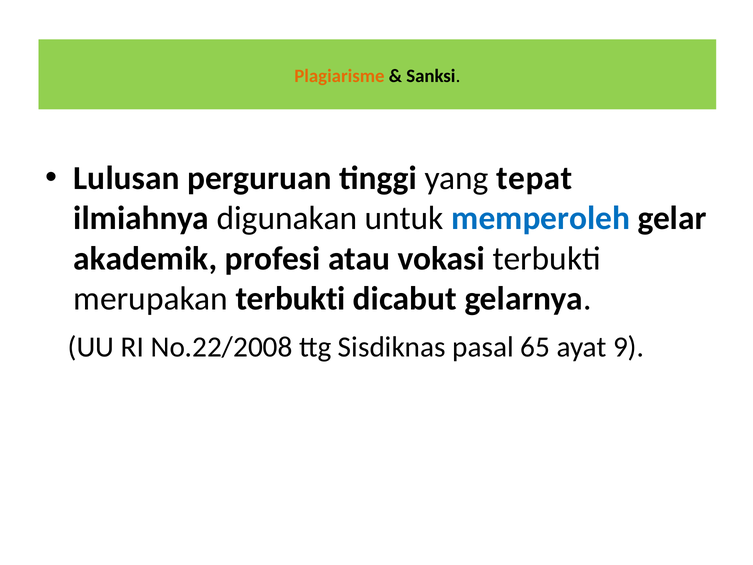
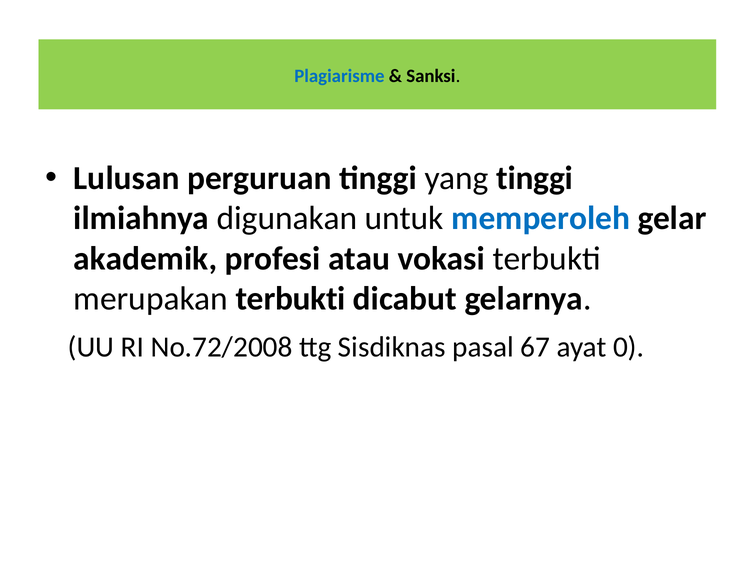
Plagiarisme colour: orange -> blue (339, 76)
yang tepat: tepat -> tinggi (535, 178)
No.22/2008: No.22/2008 -> No.72/2008 (222, 347)
65: 65 -> 67 (535, 347)
9: 9 -> 0 (629, 347)
